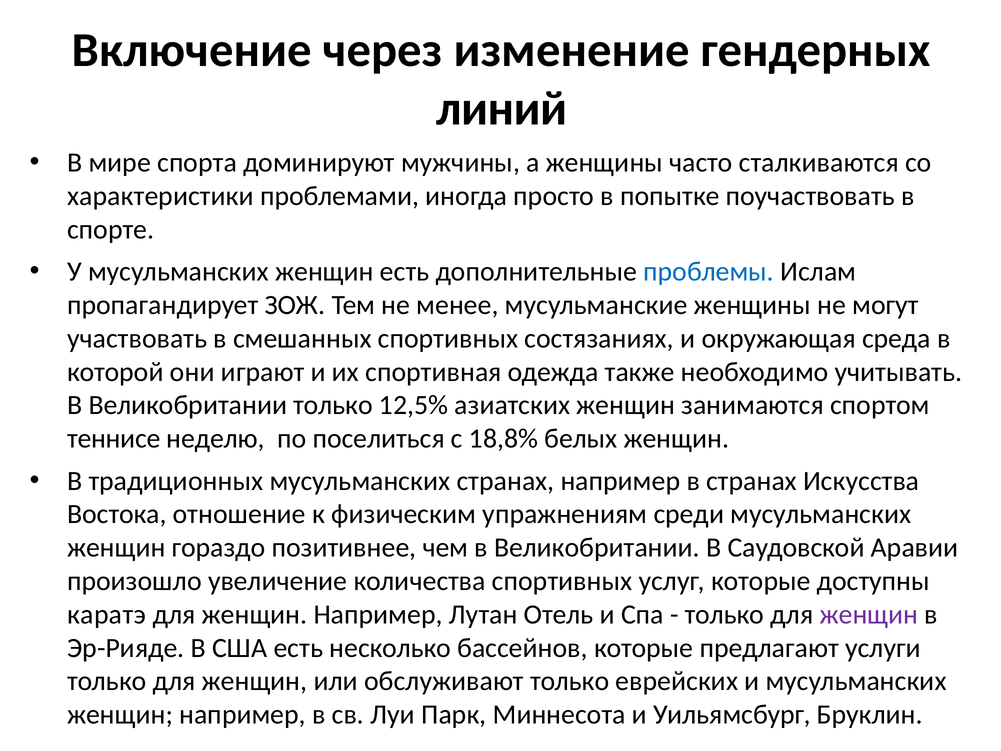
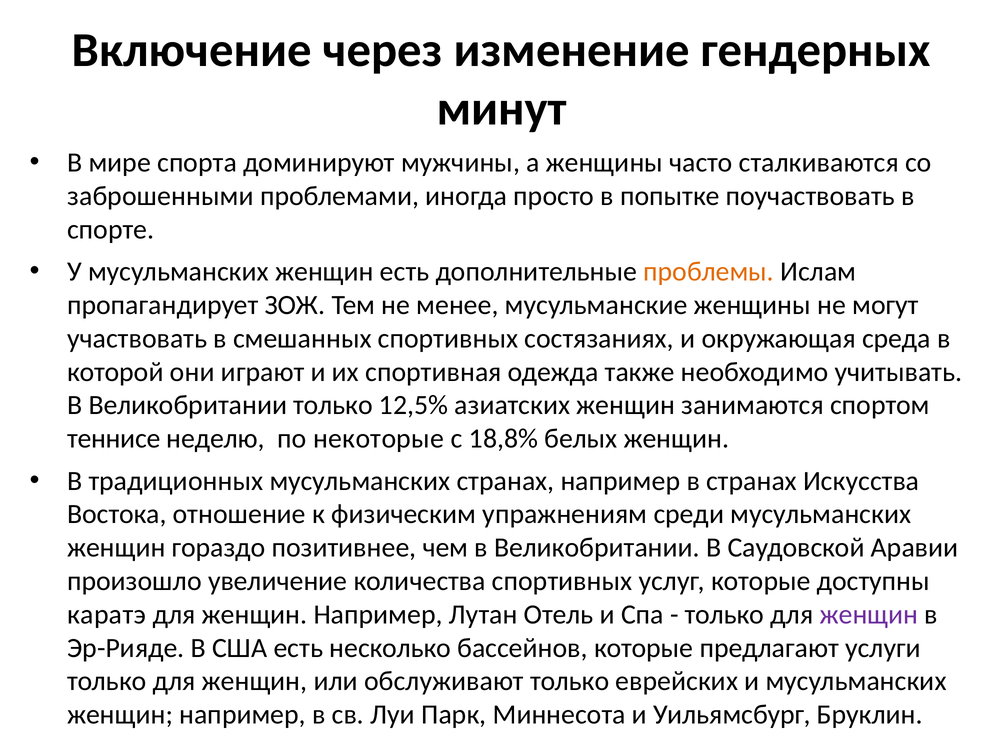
линий: линий -> минут (502, 109)
характеристики: характеристики -> заброшенными (160, 196)
проблемы colour: blue -> orange (709, 272)
поселиться: поселиться -> некоторые (379, 438)
